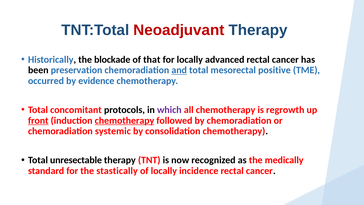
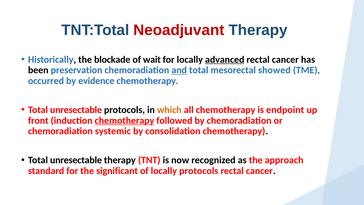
that: that -> wait (152, 59)
advanced underline: none -> present (225, 59)
positive: positive -> showed (274, 70)
concomitant: concomitant -> unresectable (76, 110)
which colour: purple -> orange (169, 110)
regrowth: regrowth -> endpoint (285, 110)
front underline: present -> none (38, 120)
medically: medically -> approach (284, 160)
stastically: stastically -> significant (117, 171)
locally incidence: incidence -> protocols (199, 171)
